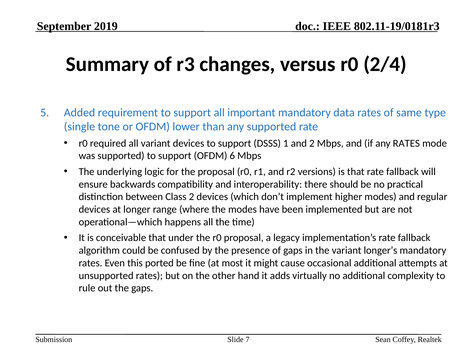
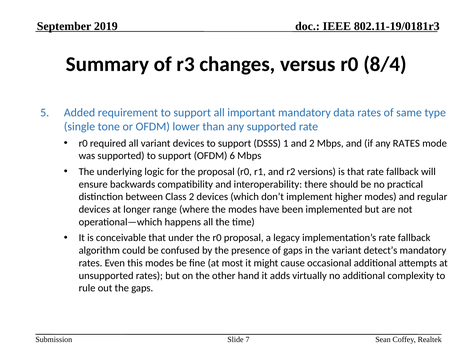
2/4: 2/4 -> 8/4 (385, 65)
longer’s: longer’s -> detect’s (381, 251)
this ported: ported -> modes (159, 264)
